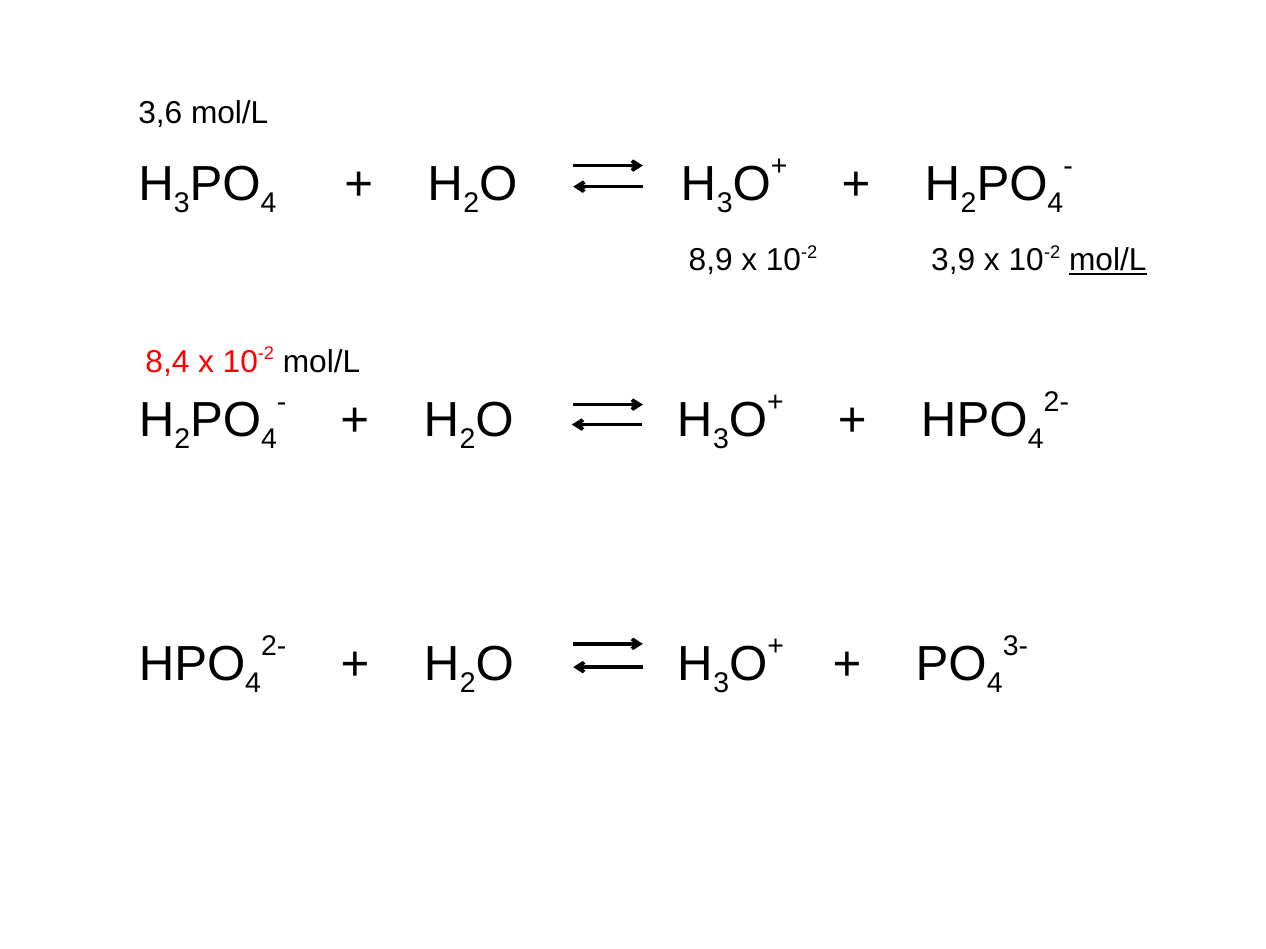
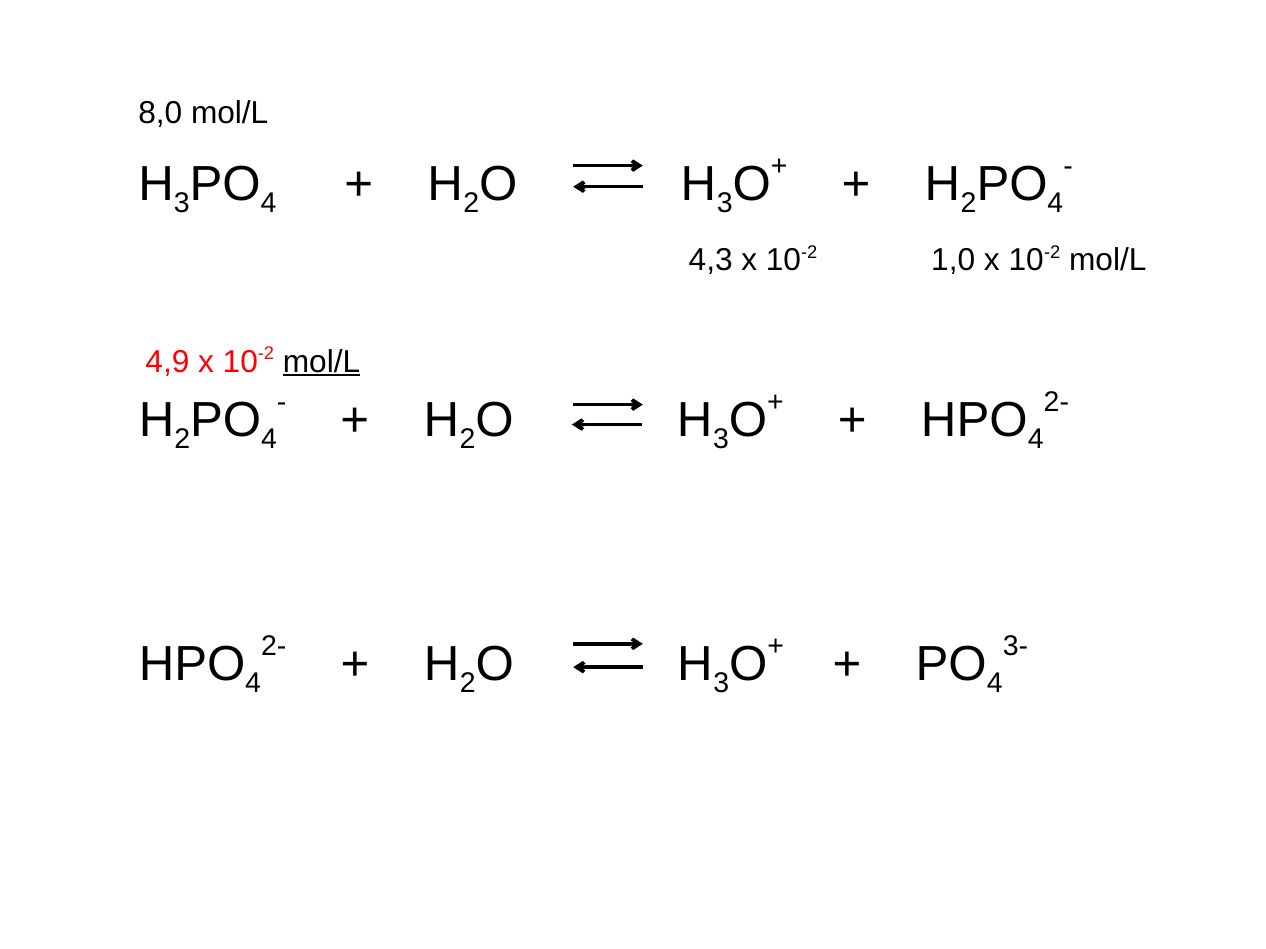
3,6: 3,6 -> 8,0 (160, 113)
8,9: 8,9 -> 4,3 (711, 260)
3,9: 3,9 -> 1,0 (953, 260)
mol/L underline: present -> none (1108, 260)
8,4: 8,4 -> 4,9 (167, 362)
mol/L underline: none -> present (321, 362)
